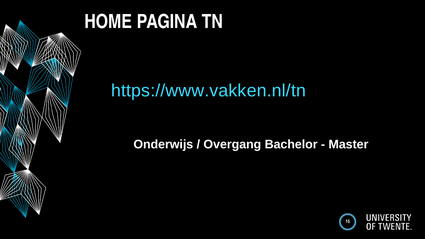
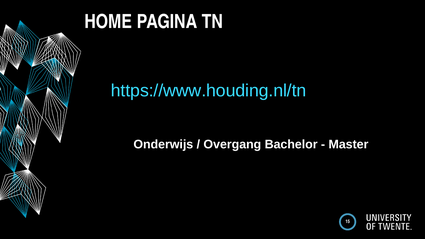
https://www.vakken.nl/tn: https://www.vakken.nl/tn -> https://www.houding.nl/tn (209, 91)
